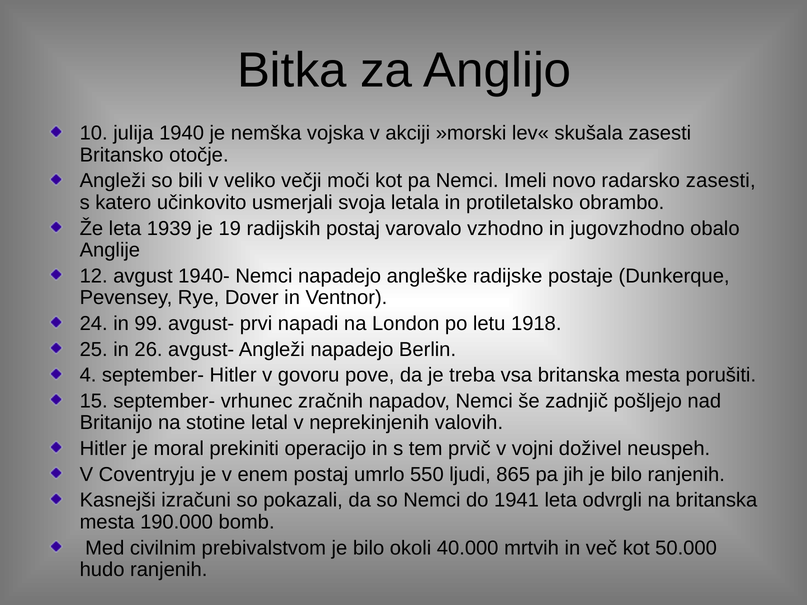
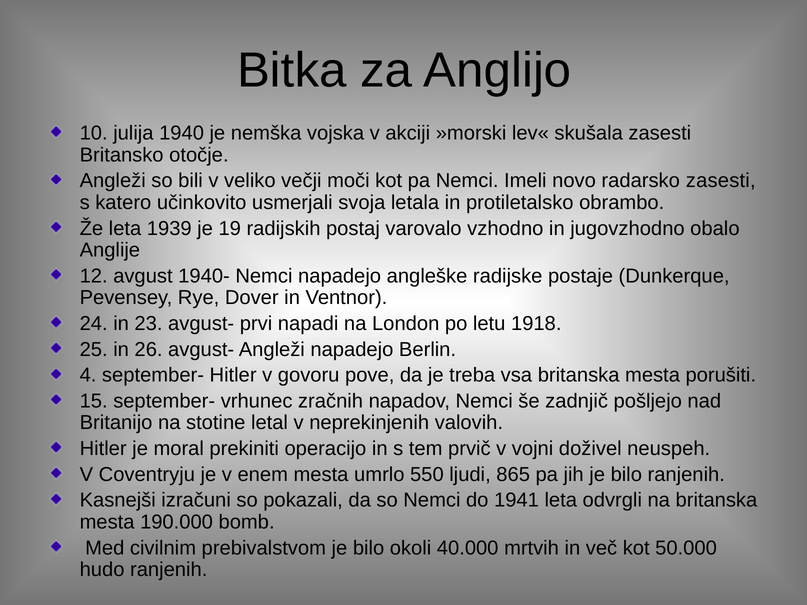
99: 99 -> 23 (148, 324)
enem postaj: postaj -> mesta (321, 475)
